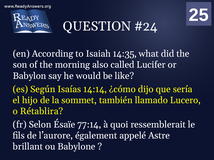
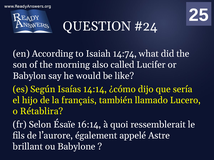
14:35: 14:35 -> 14:74 (125, 54)
sommet: sommet -> français (79, 100)
77:14: 77:14 -> 16:14 (89, 125)
